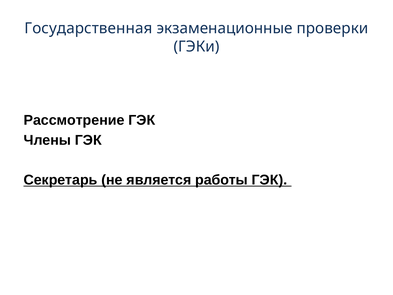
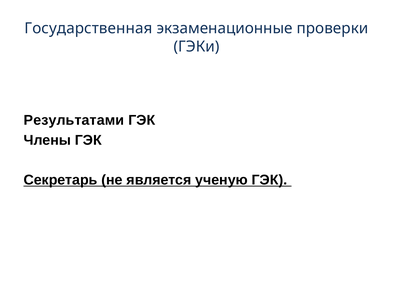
Рассмотрение: Рассмотрение -> Результатами (74, 120)
работы: работы -> ученую (221, 180)
